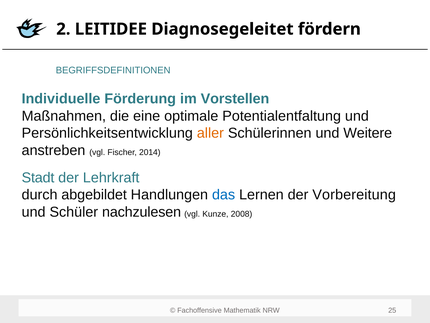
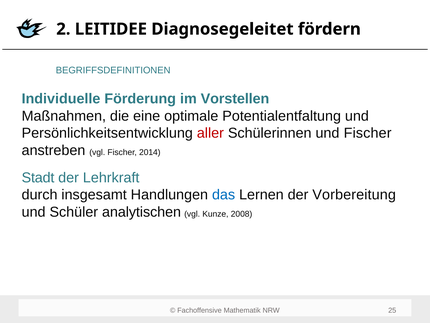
aller colour: orange -> red (210, 133)
und Weitere: Weitere -> Fischer (368, 133)
abgebildet: abgebildet -> insgesamt (94, 195)
nachzulesen: nachzulesen -> analytischen (142, 212)
